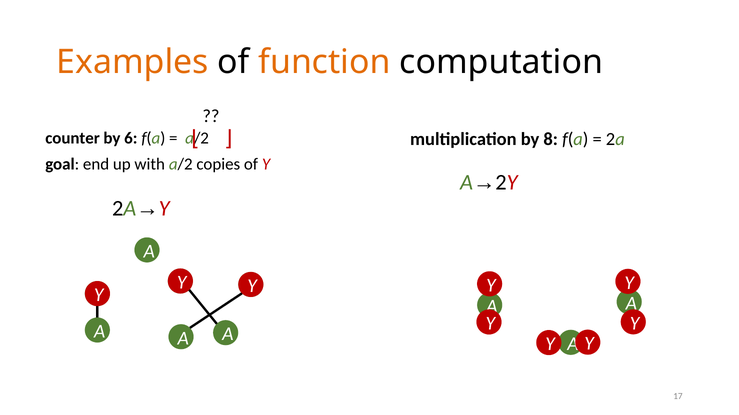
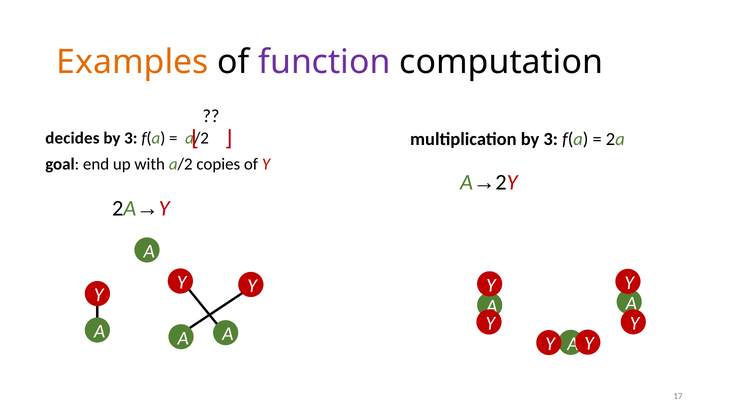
function colour: orange -> purple (325, 62)
counter: counter -> decides (72, 138)
6: 6 -> 3 (131, 138)
multiplication by 8: 8 -> 3 (551, 140)
